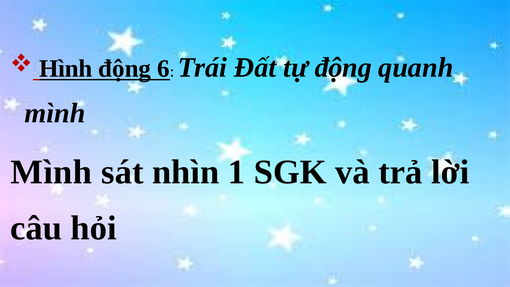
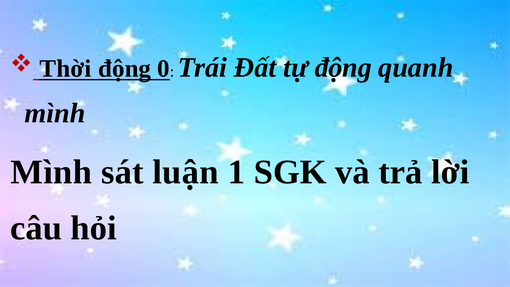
Hình: Hình -> Thời (66, 69)
6: 6 -> 0 (164, 69)
nhìn: nhìn -> luận (186, 172)
